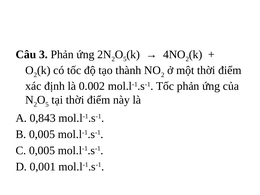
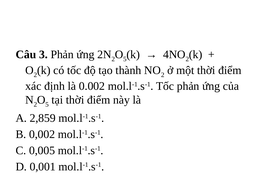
0,843: 0,843 -> 2,859 (43, 118)
B 0,005: 0,005 -> 0,002 (42, 134)
